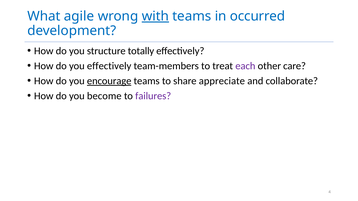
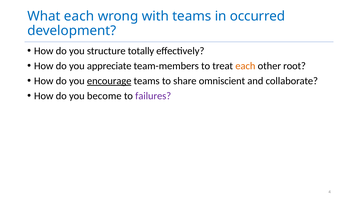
What agile: agile -> each (79, 16)
with underline: present -> none (155, 16)
you effectively: effectively -> appreciate (109, 66)
each colour: purple -> orange (245, 66)
care: care -> root (295, 66)
appreciate: appreciate -> omniscient (222, 81)
